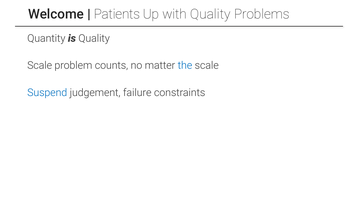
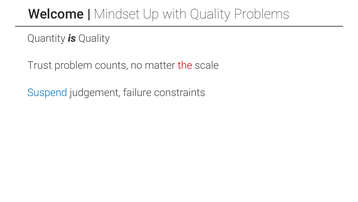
Patients: Patients -> Mindset (117, 14)
Scale: Scale -> Trust (40, 65)
the colour: blue -> red (185, 65)
